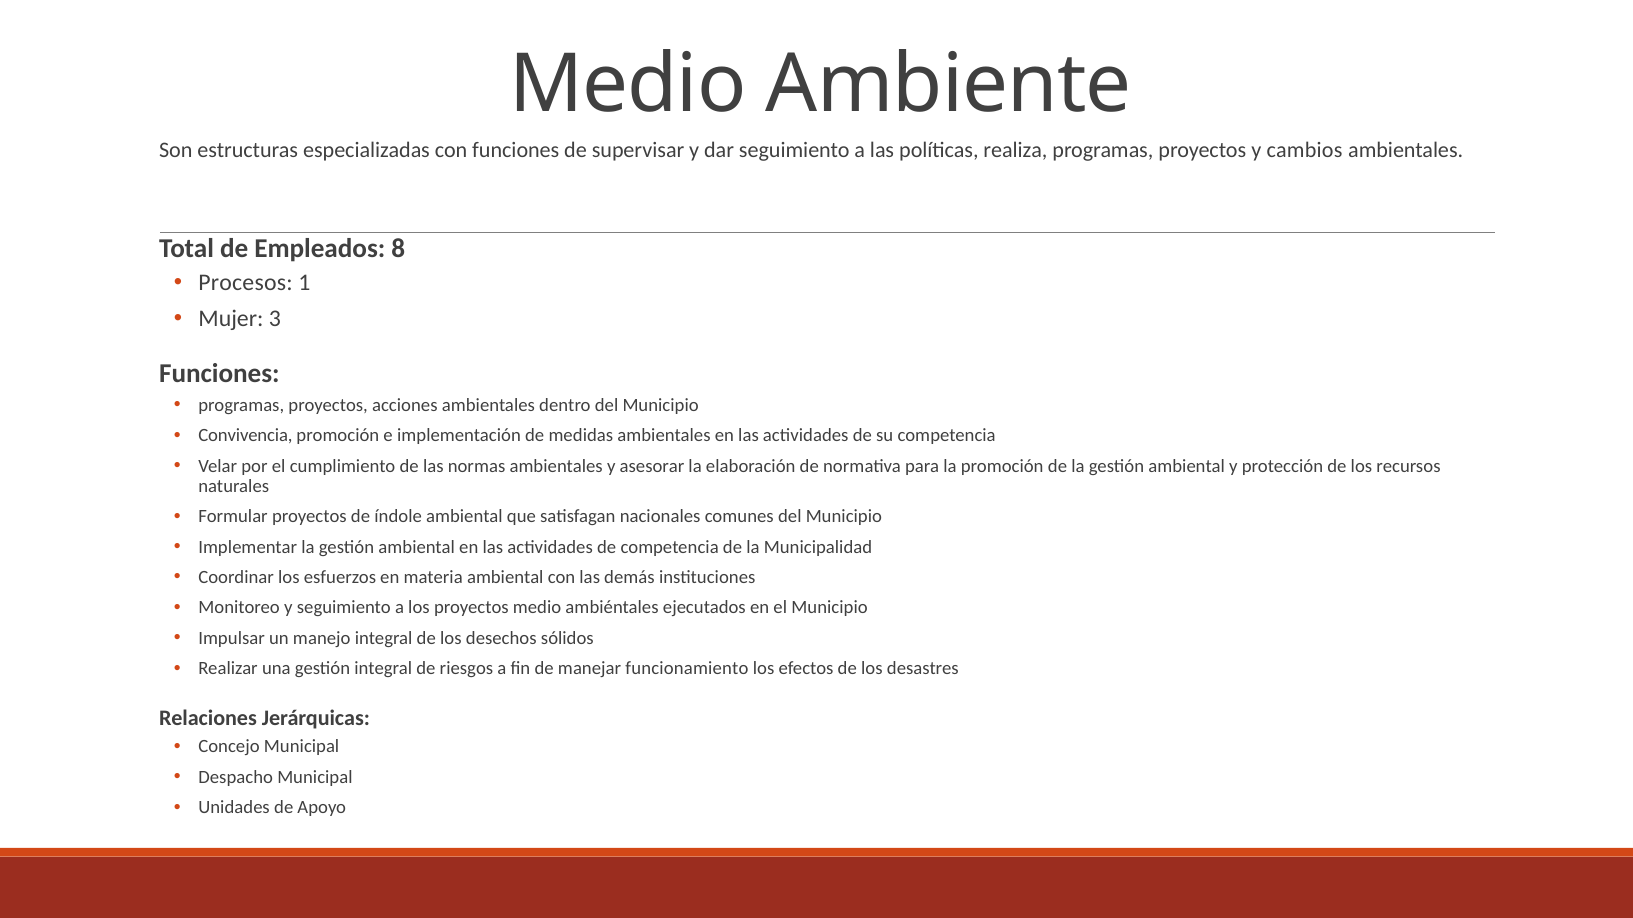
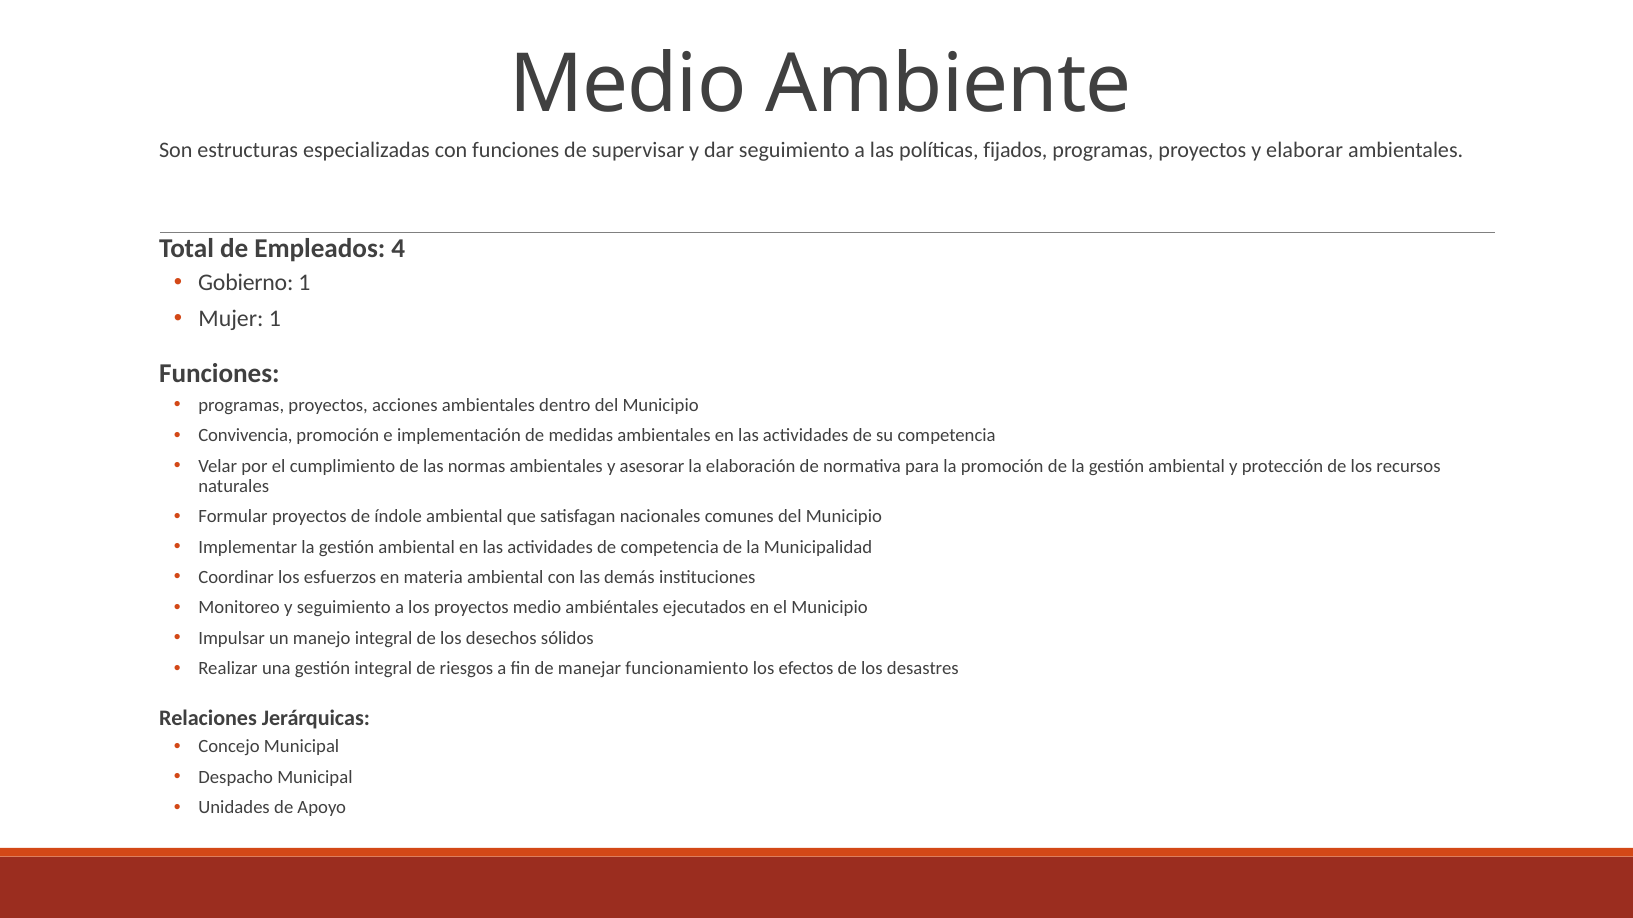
realiza: realiza -> fijados (1015, 150)
cambios: cambios -> elaborar (1305, 150)
8: 8 -> 4 (398, 249)
Procesos: Procesos -> Gobierno (246, 283)
Mujer 3: 3 -> 1 (275, 319)
